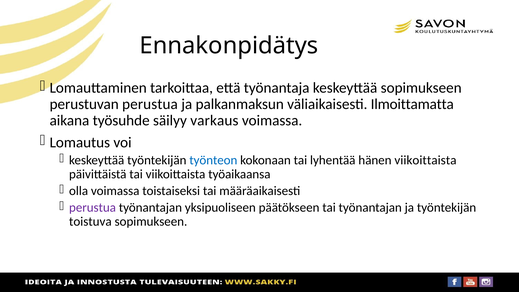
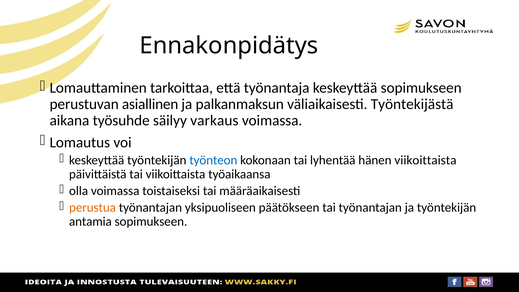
perustuvan perustua: perustua -> asiallinen (150, 104)
Ilmoittamatta: Ilmoittamatta -> Työntekijästä (412, 104)
perustua colour: purple -> orange (93, 208)
toistuva: toistuva -> antamia (90, 222)
